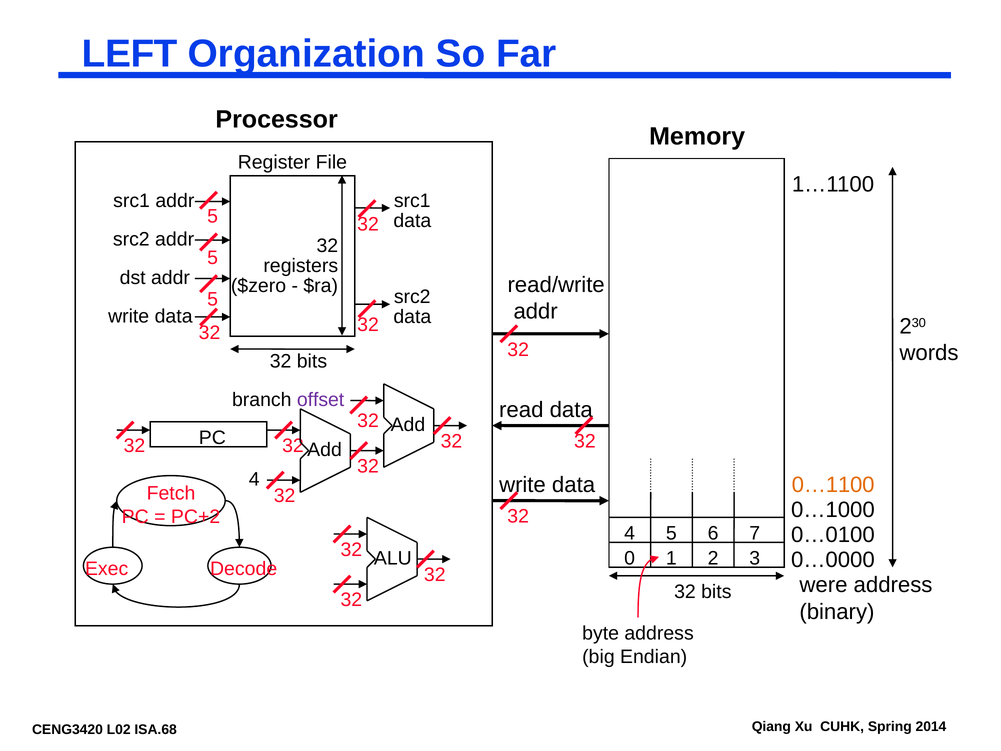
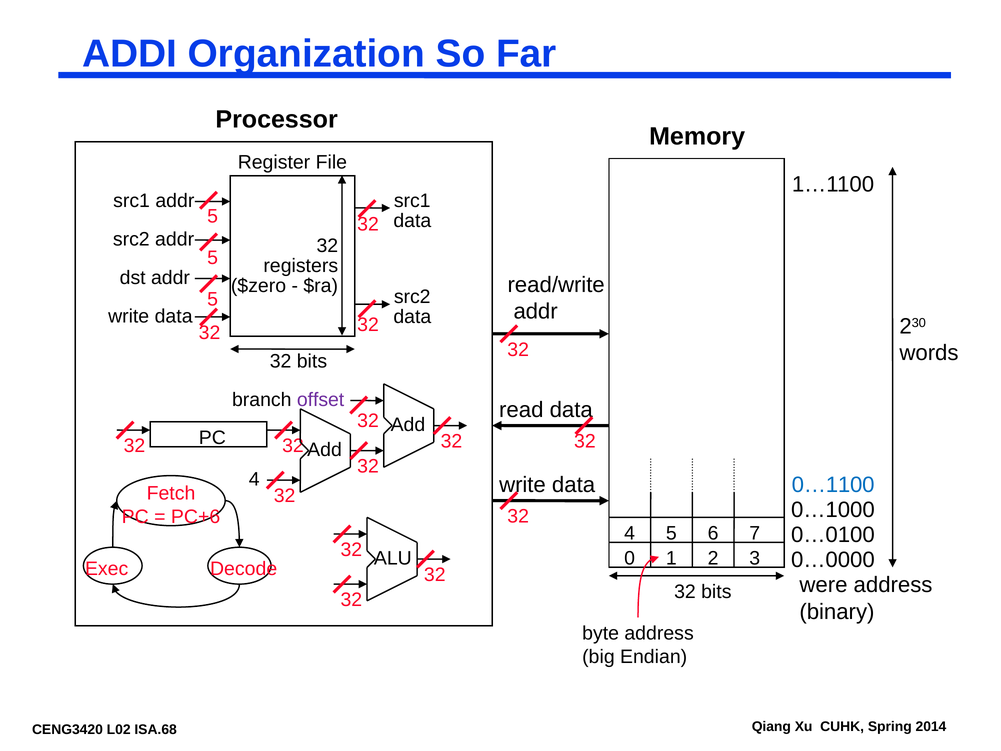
LEFT: LEFT -> ADDI (130, 54)
0…1100 colour: orange -> blue (833, 485)
PC+2: PC+2 -> PC+6 (196, 517)
